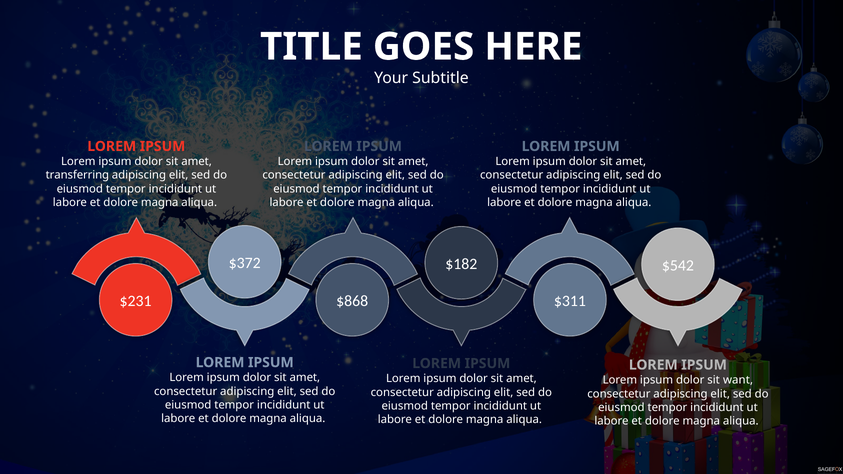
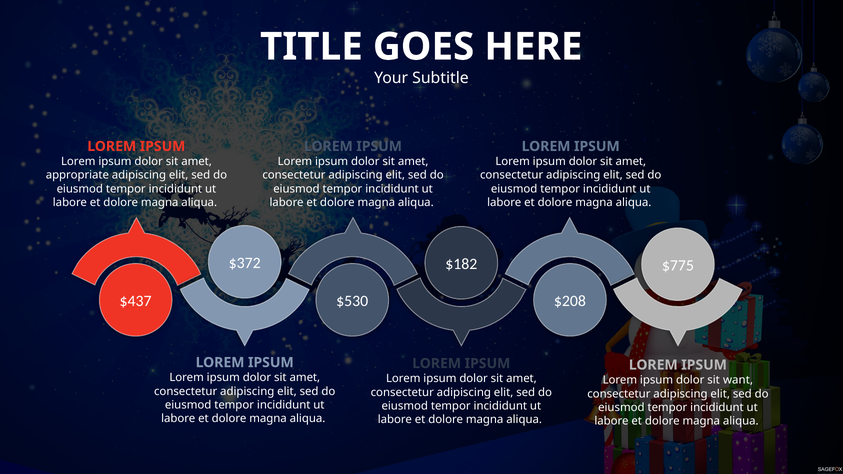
transferring: transferring -> appropriate (77, 175)
$542: $542 -> $775 (678, 265)
$231: $231 -> $437 (136, 301)
$868: $868 -> $530 (352, 301)
$311: $311 -> $208 (570, 301)
